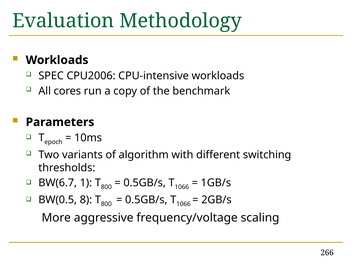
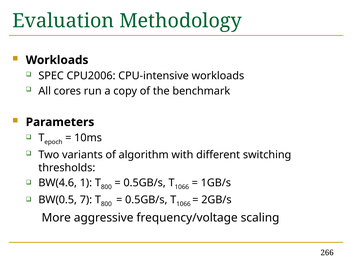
BW(6.7: BW(6.7 -> BW(4.6 (58, 183)
8: 8 -> 7 (86, 200)
